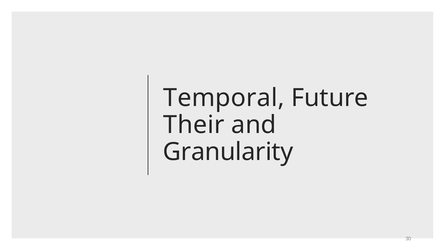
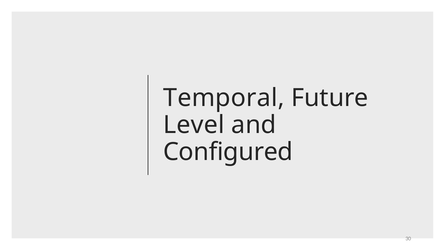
Their: Their -> Level (194, 125)
Granularity: Granularity -> Configured (228, 152)
